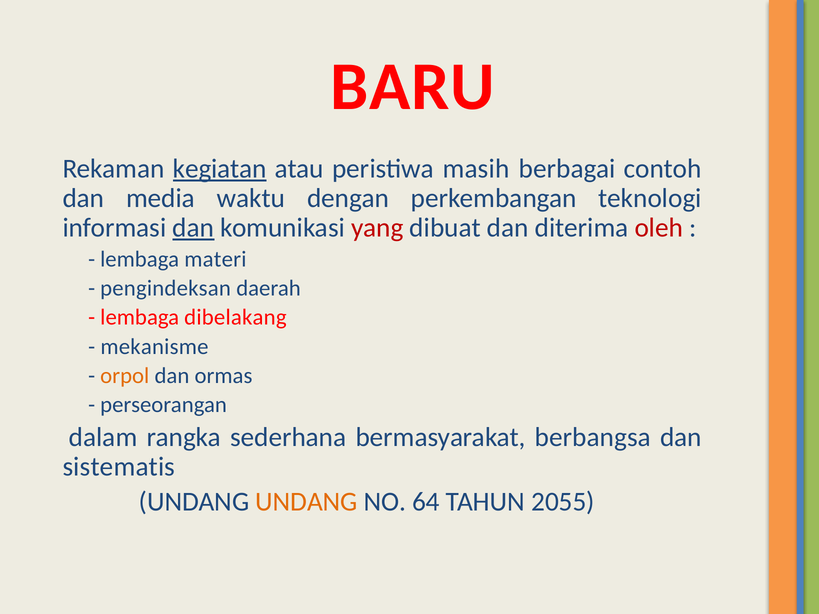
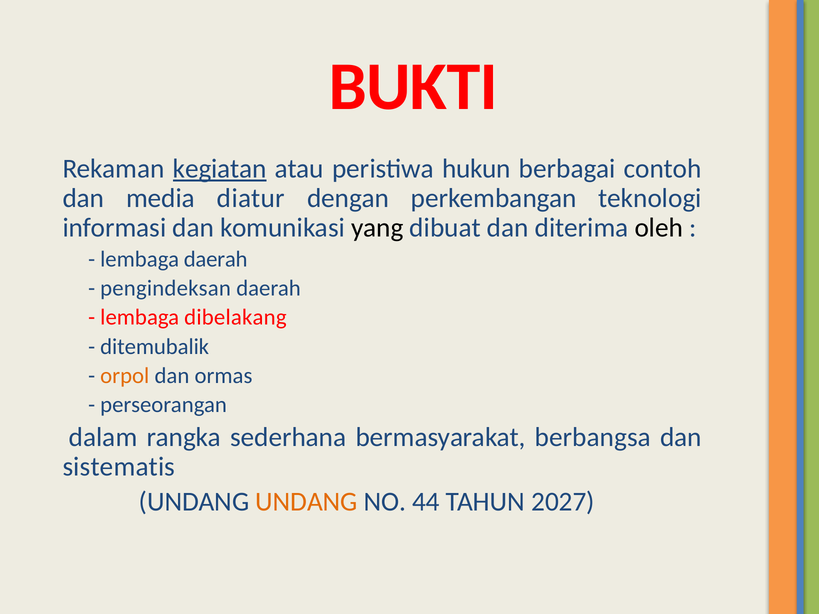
BARU: BARU -> BUKTI (413, 87)
masih: masih -> hukun (476, 169)
waktu: waktu -> diatur (251, 198)
dan underline: present -> none (193, 228)
yang colour: red -> black (377, 228)
oleh colour: red -> black (659, 228)
lembaga materi: materi -> daerah (216, 259)
mekanisme: mekanisme -> ditemubalik (155, 347)
64: 64 -> 44 (426, 502)
2055: 2055 -> 2027 (563, 502)
